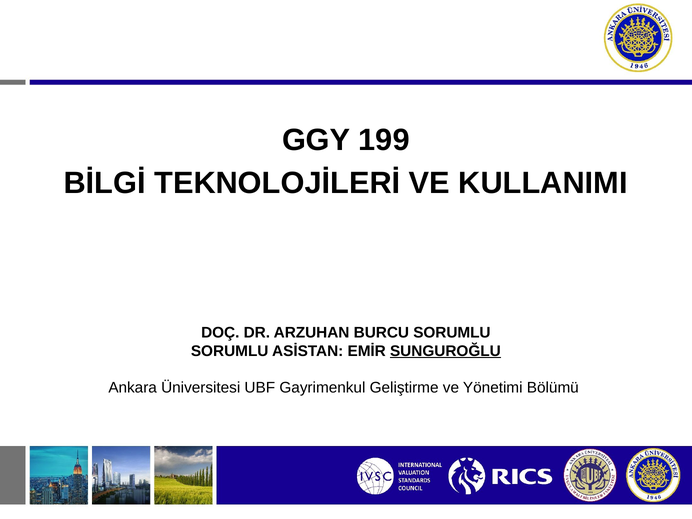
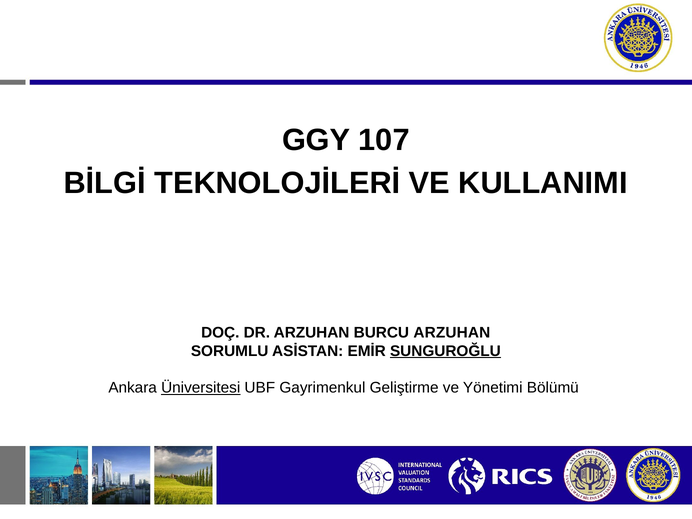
199: 199 -> 107 (384, 140)
BURCU SORUMLU: SORUMLU -> ARZUHAN (452, 333)
Üniversitesi underline: none -> present (201, 388)
